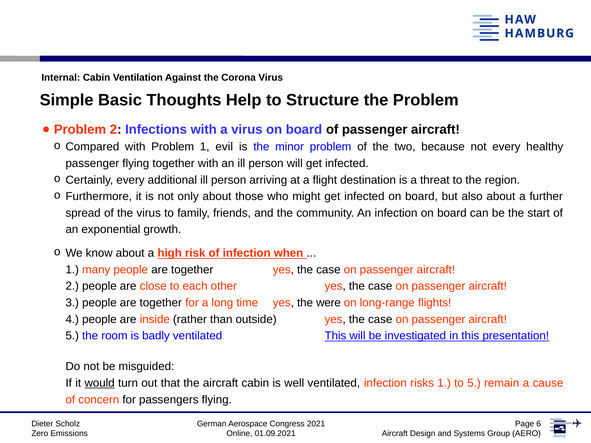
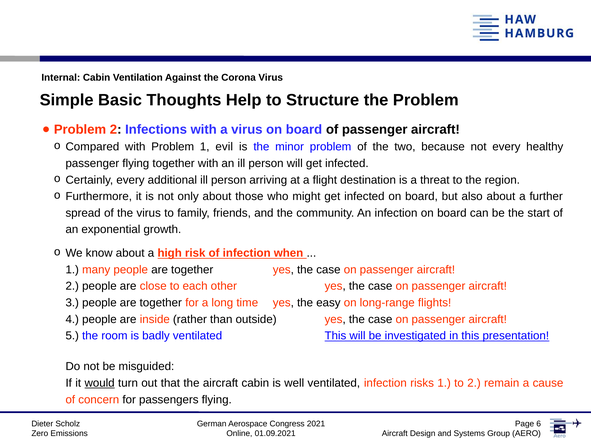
were: were -> easy (328, 303)
to 5: 5 -> 2 (474, 383)
